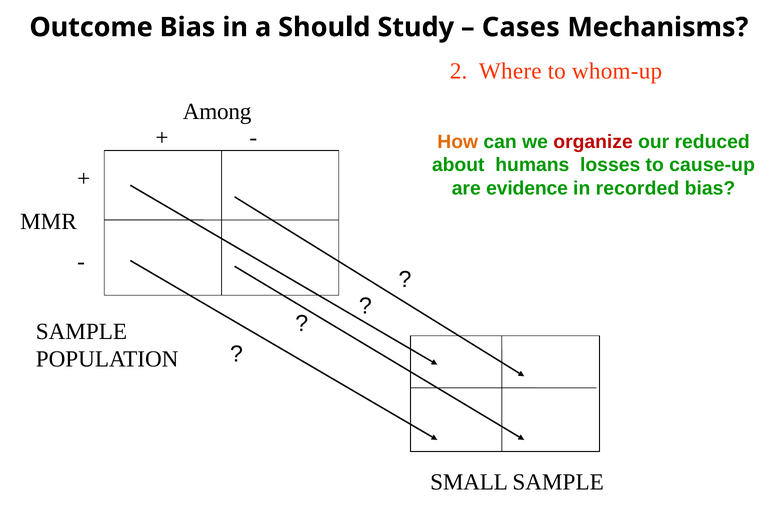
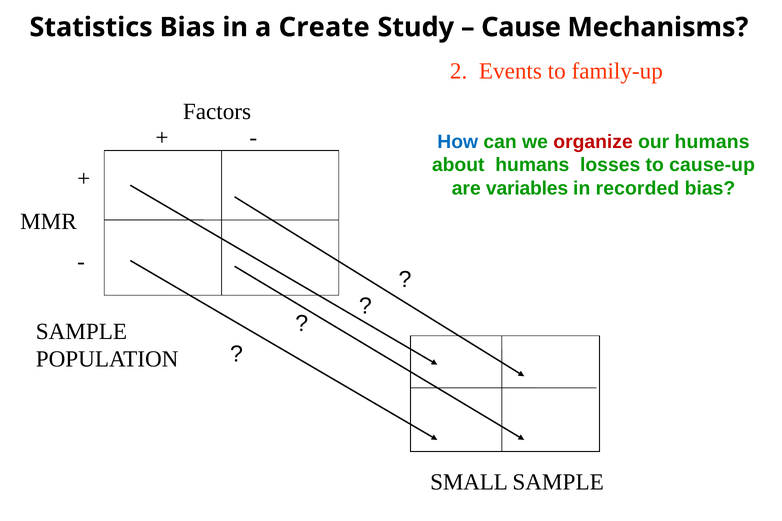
Outcome: Outcome -> Statistics (91, 27)
Should: Should -> Create (324, 27)
Cases: Cases -> Cause (521, 27)
Where: Where -> Events (510, 71)
whom-up: whom-up -> family-up (617, 71)
Among: Among -> Factors (217, 112)
How colour: orange -> blue (458, 142)
our reduced: reduced -> humans (712, 142)
evidence: evidence -> variables (527, 188)
